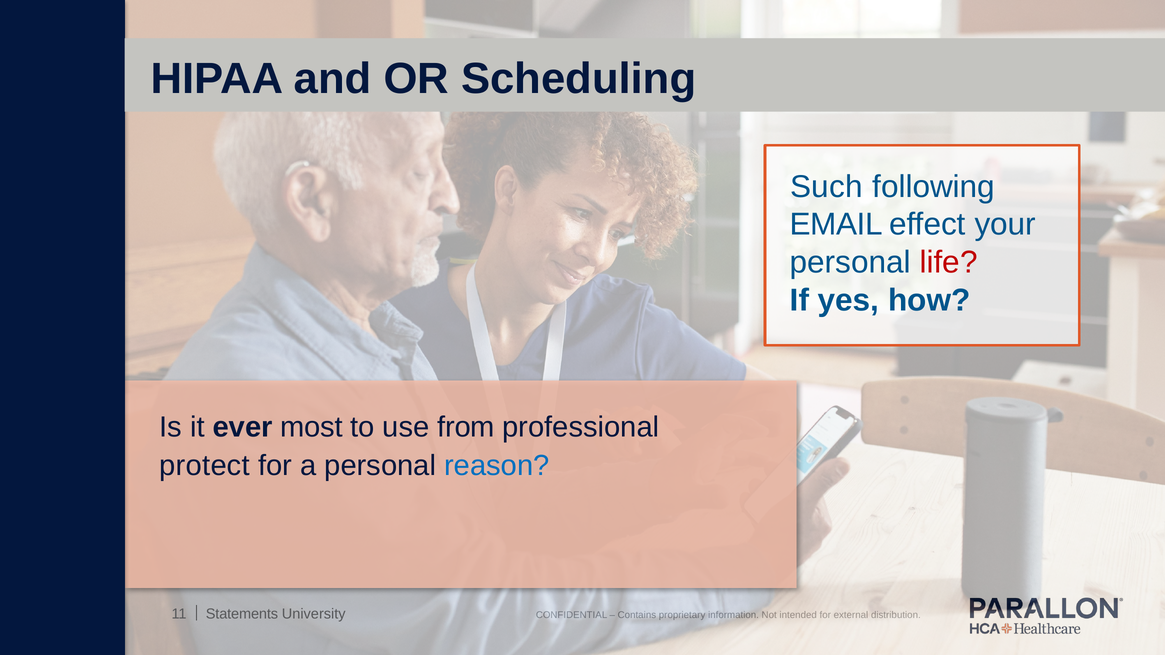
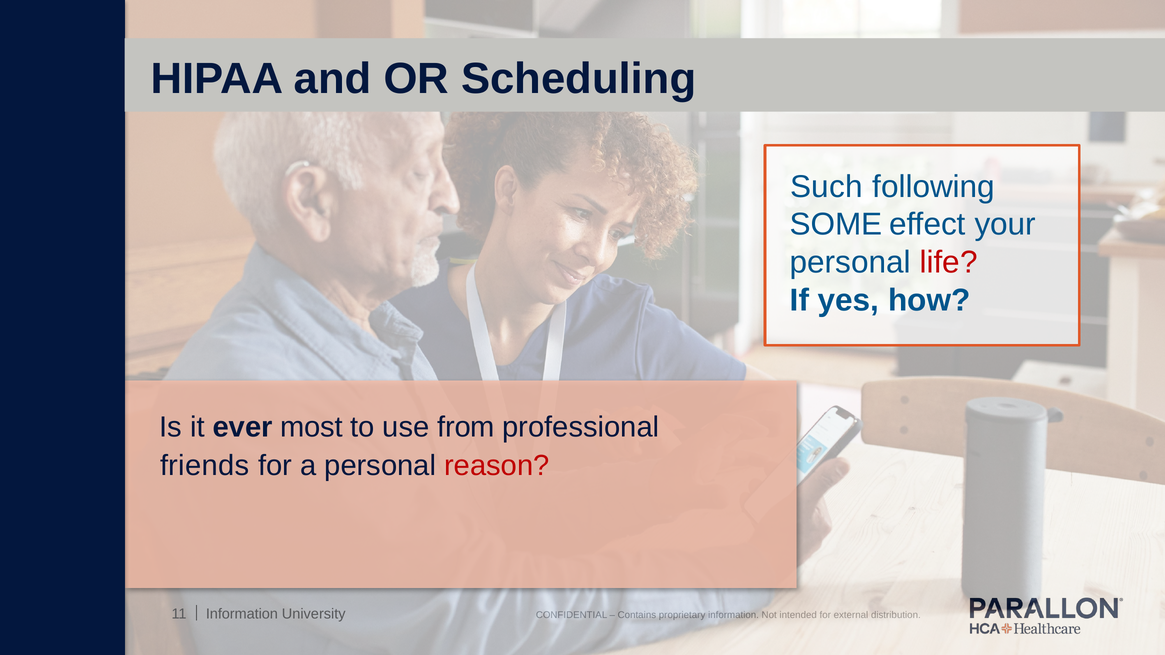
EMAIL: EMAIL -> SOME (836, 225)
protect: protect -> friends (205, 466)
reason colour: blue -> red (497, 466)
Statements: Statements -> Information (242, 614)
